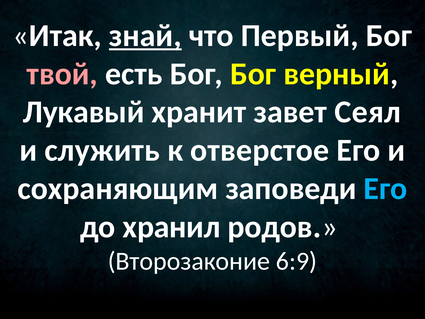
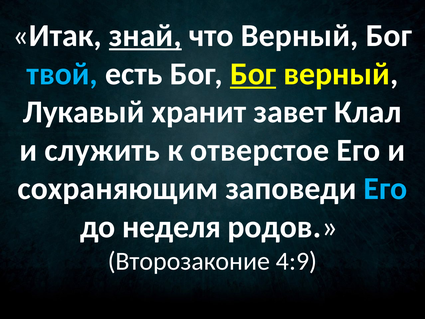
что Первый: Первый -> Верный (300, 36)
твой colour: pink -> light blue (62, 74)
Бог underline: none -> present (253, 74)
Сеял: Сеял -> Клал (368, 112)
хранил: хранил -> неделя (172, 227)
6:9: 6:9 -> 4:9 (297, 261)
